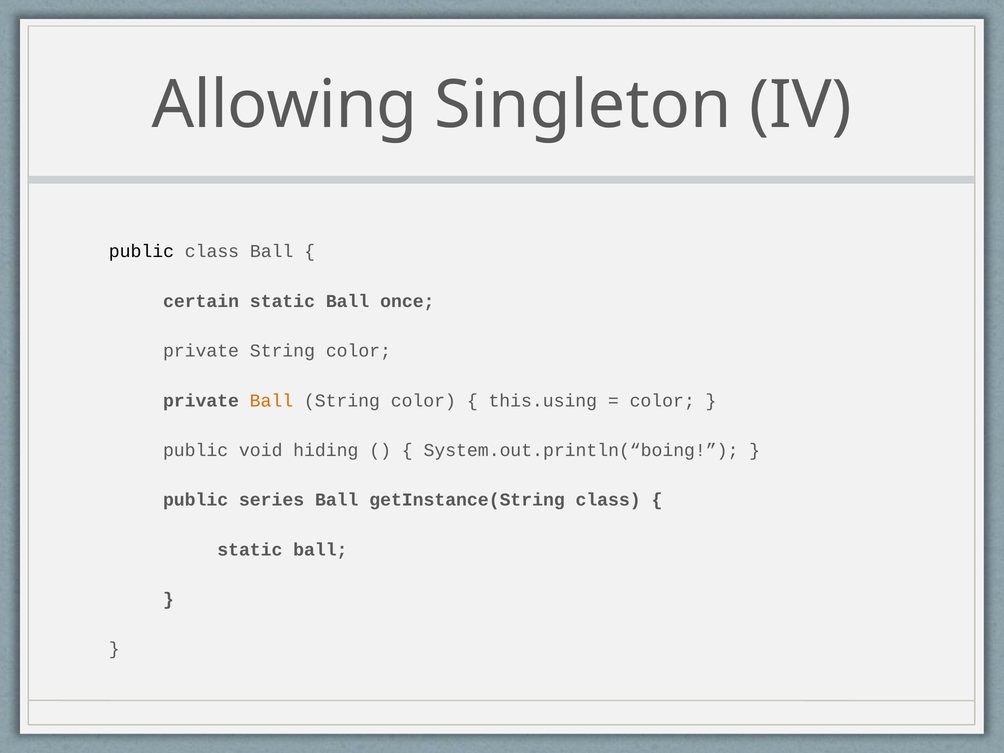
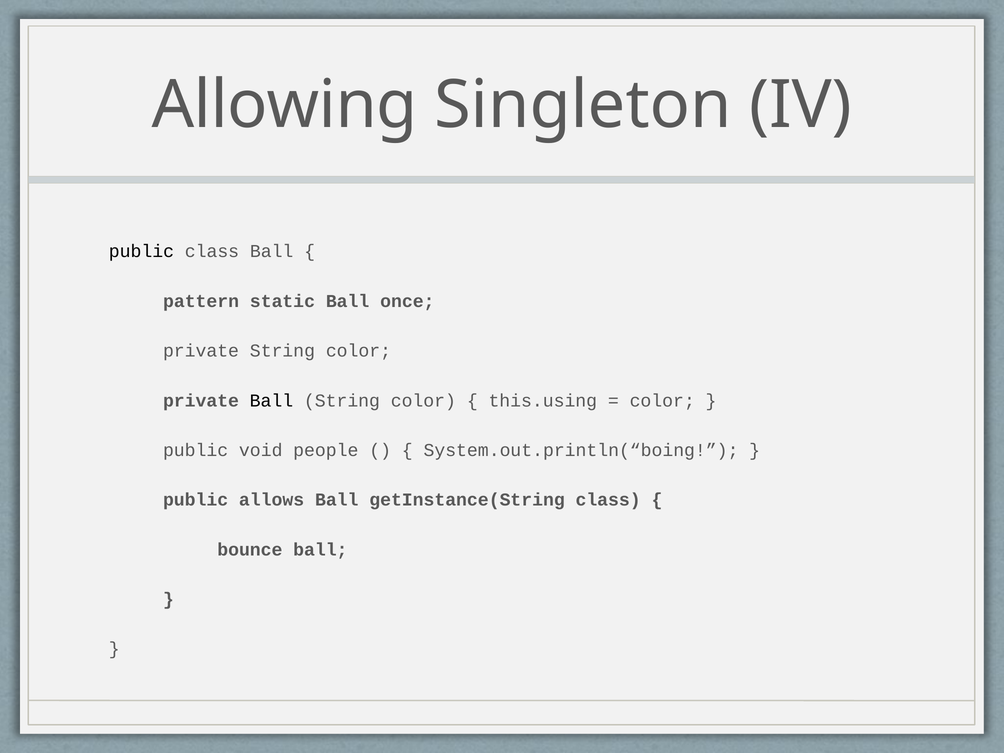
certain: certain -> pattern (201, 301)
Ball colour: orange -> black (271, 401)
hiding: hiding -> people (326, 450)
series: series -> allows (272, 500)
static: static -> bounce (250, 550)
